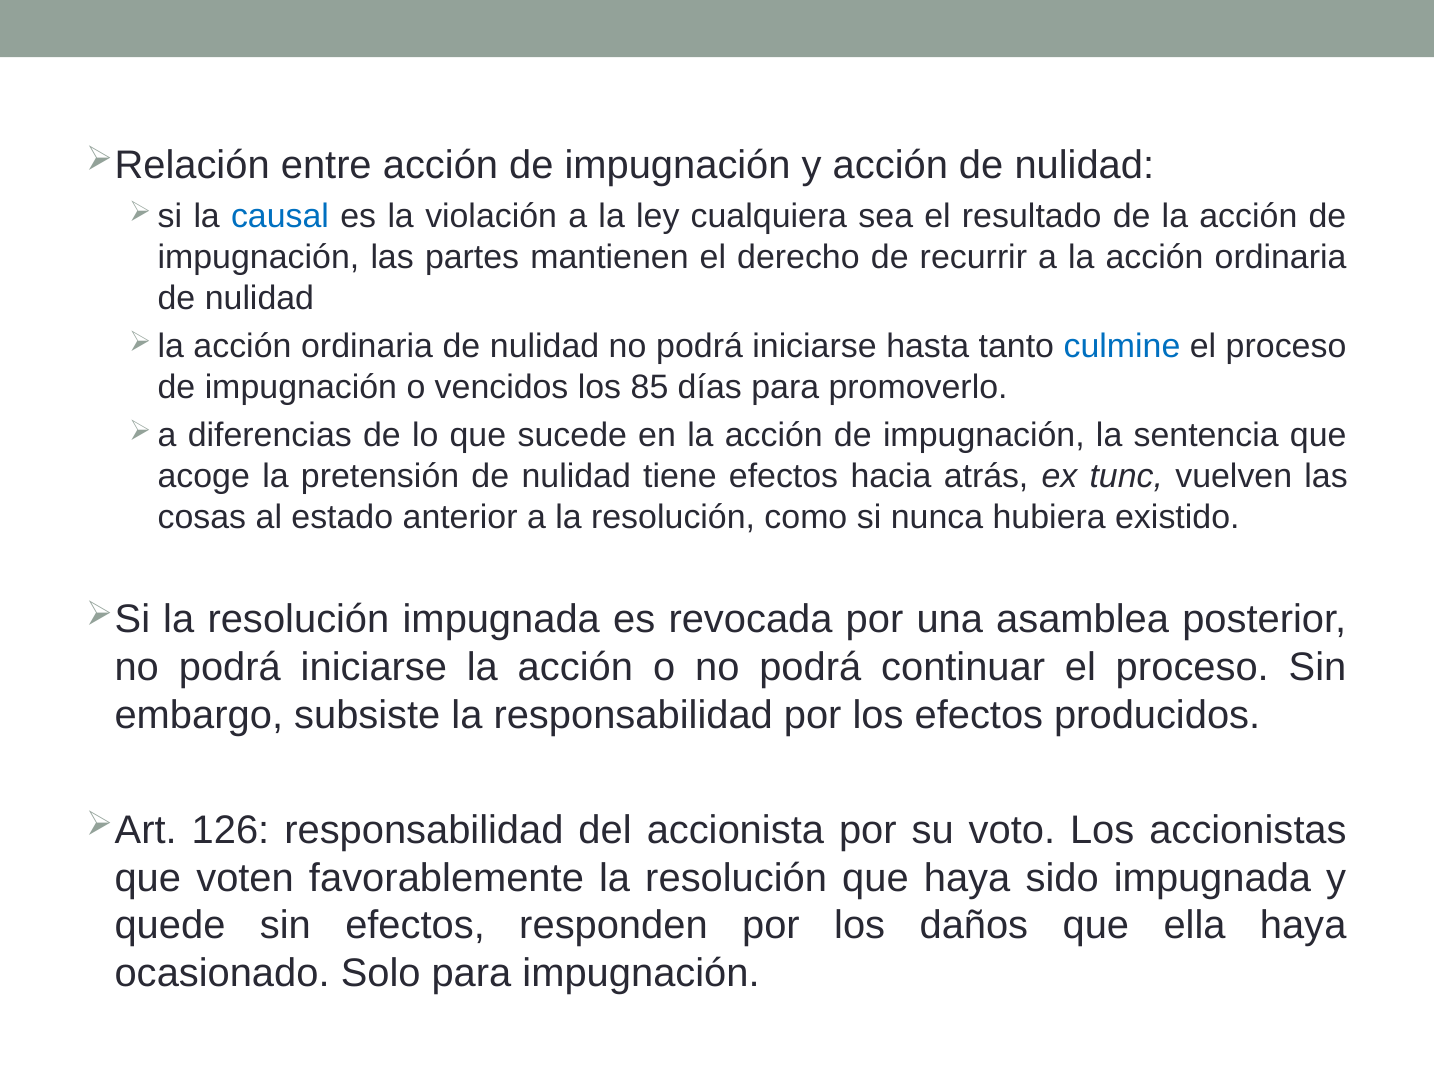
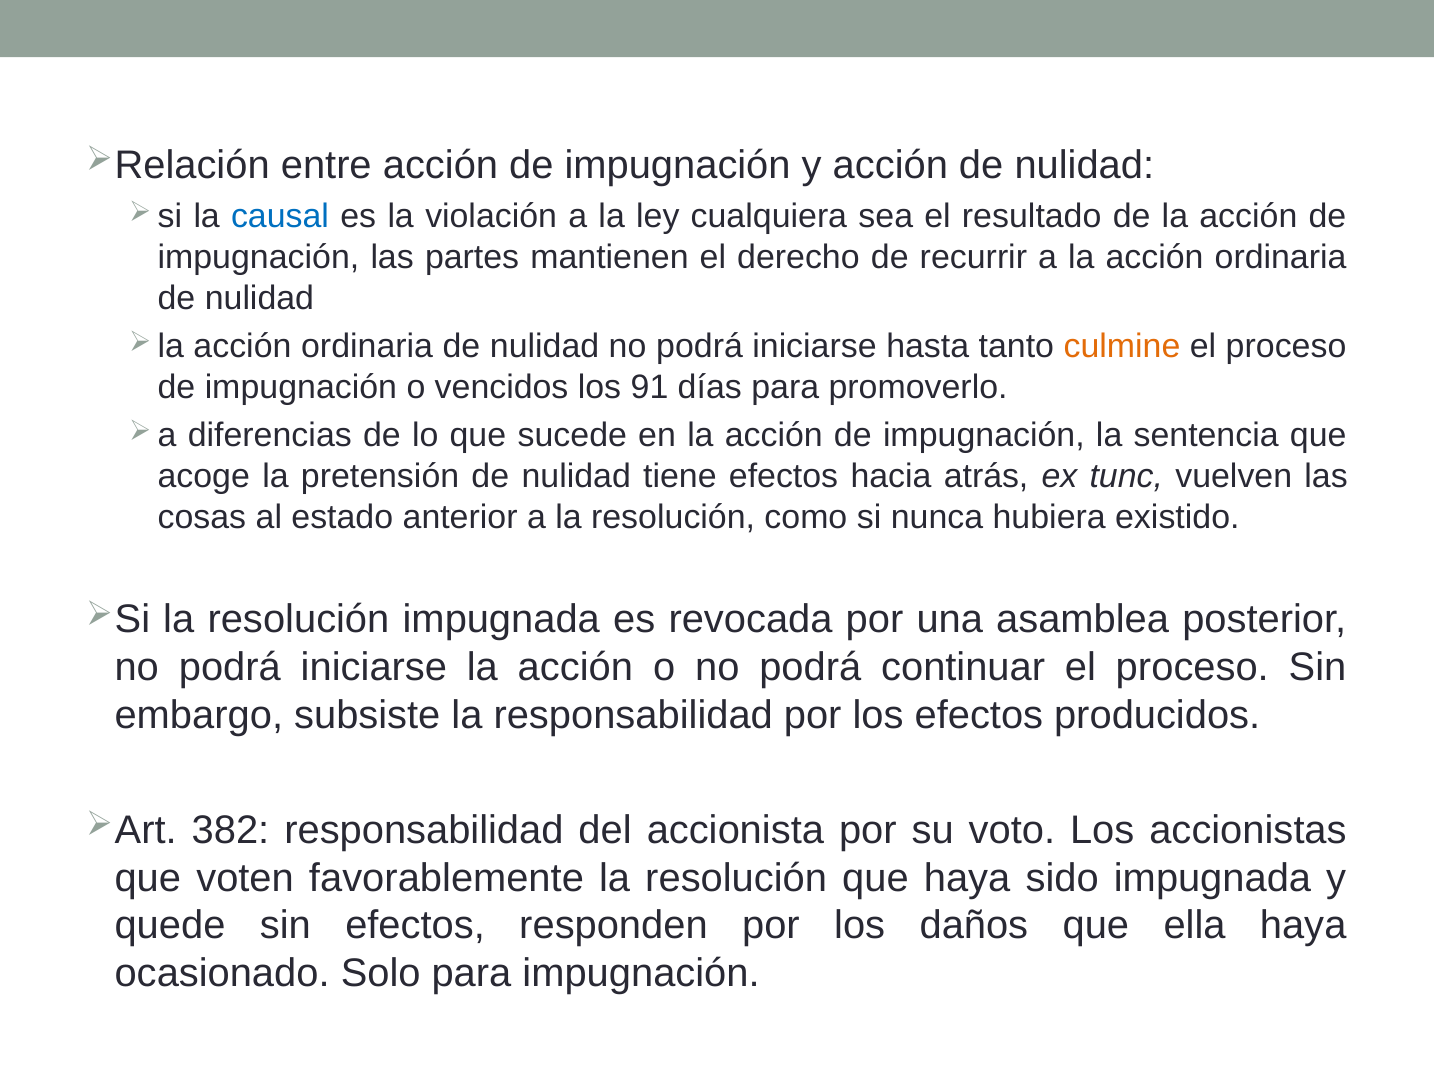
culmine colour: blue -> orange (1122, 347)
85: 85 -> 91 (650, 387)
126: 126 -> 382 (230, 830)
